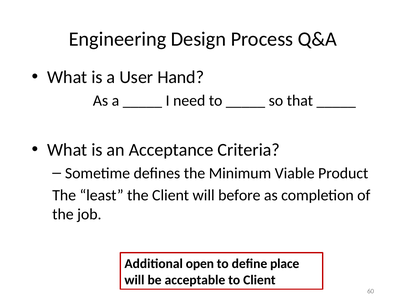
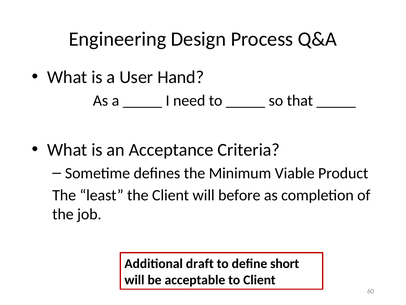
open: open -> draft (200, 263)
place: place -> short (285, 263)
